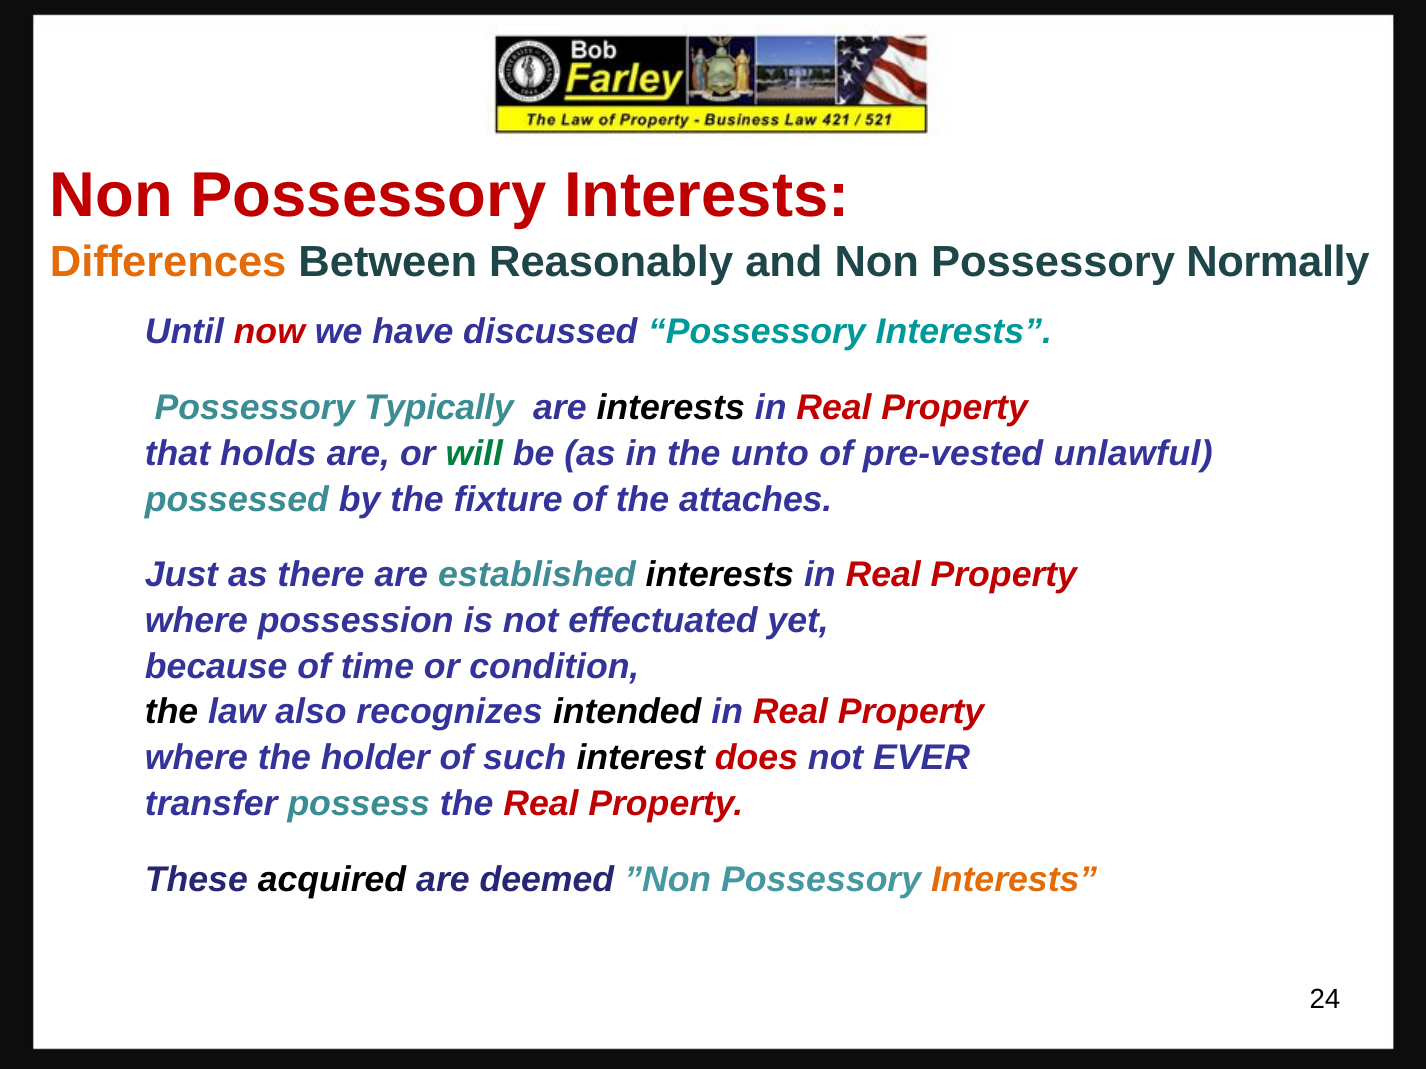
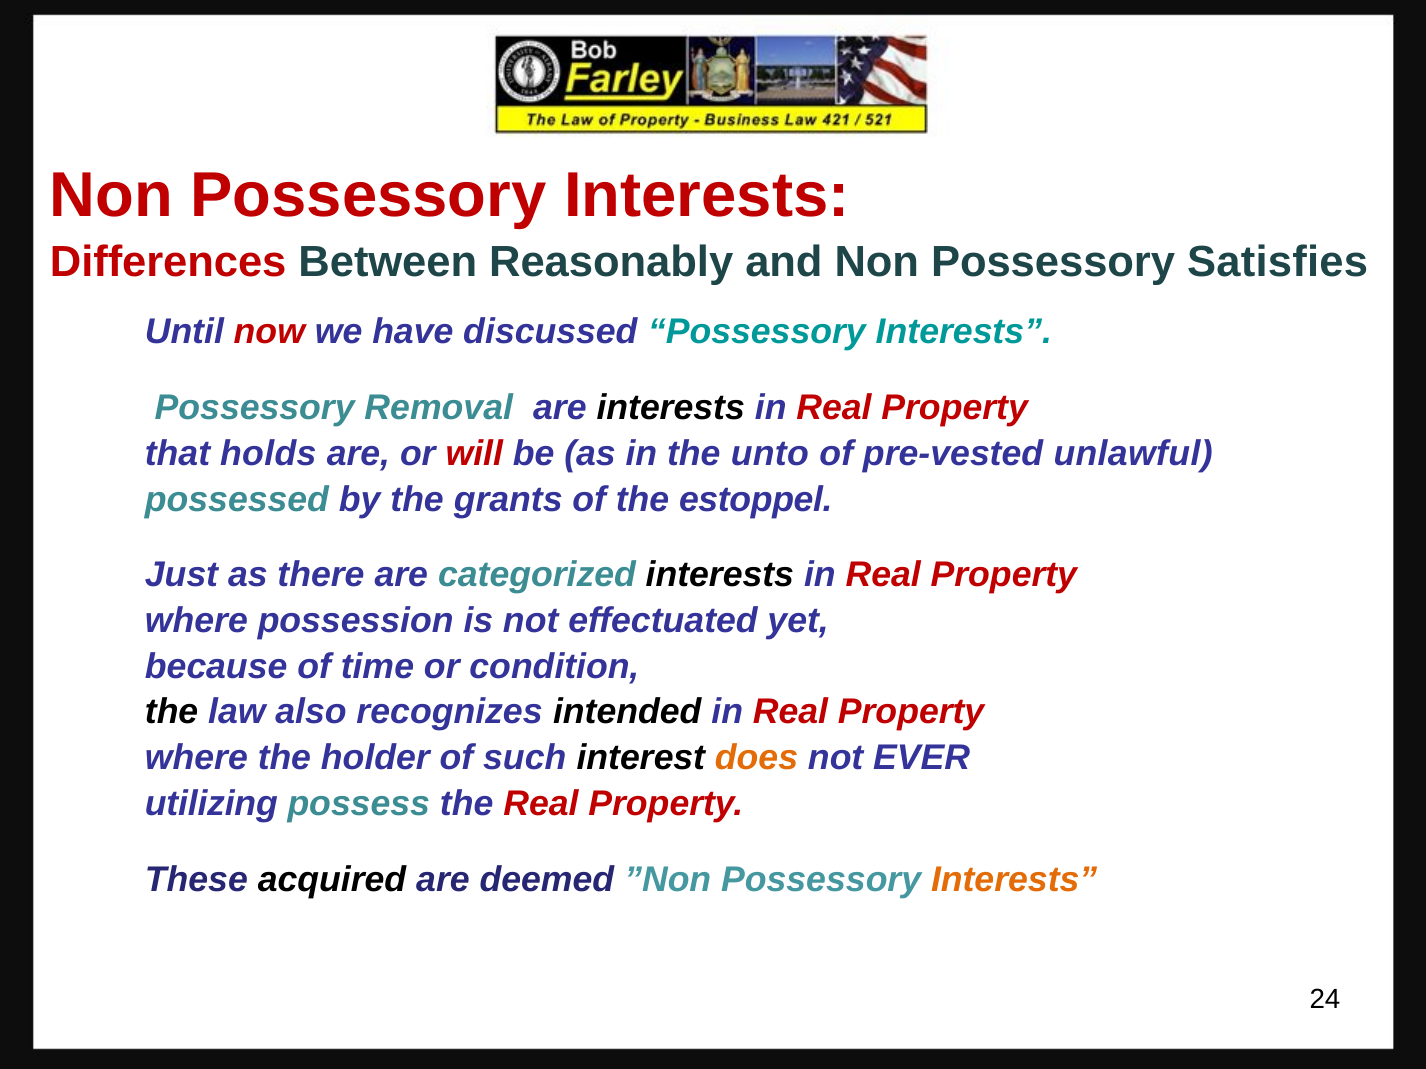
Differences colour: orange -> red (168, 262)
Normally: Normally -> Satisfies (1278, 262)
Typically: Typically -> Removal (439, 408)
will colour: green -> red (474, 454)
fixture: fixture -> grants (508, 500)
attaches: attaches -> estoppel (756, 500)
established: established -> categorized (537, 575)
does colour: red -> orange (757, 758)
transfer: transfer -> utilizing (211, 804)
